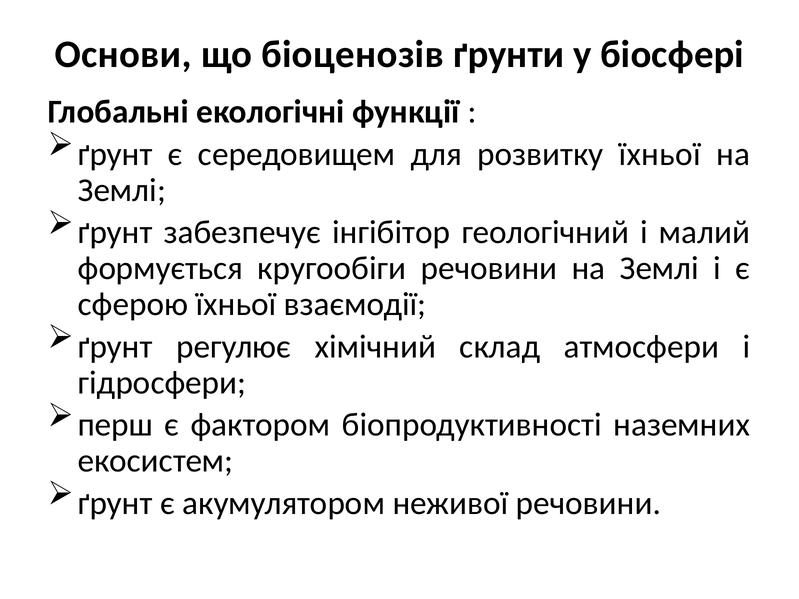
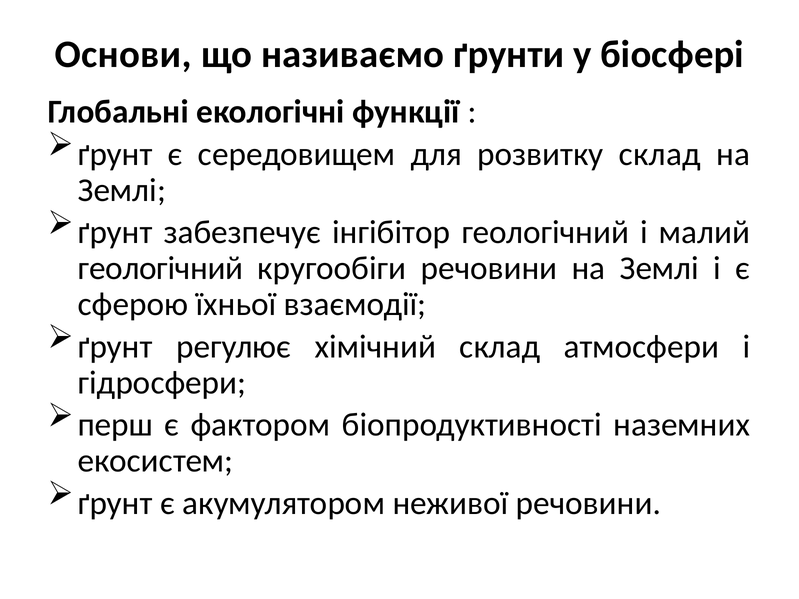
біоценозів: біоценозів -> називаємо (353, 54)
розвитку їхньої: їхньої -> склад (660, 154)
формується: формується -> геологічний (161, 269)
